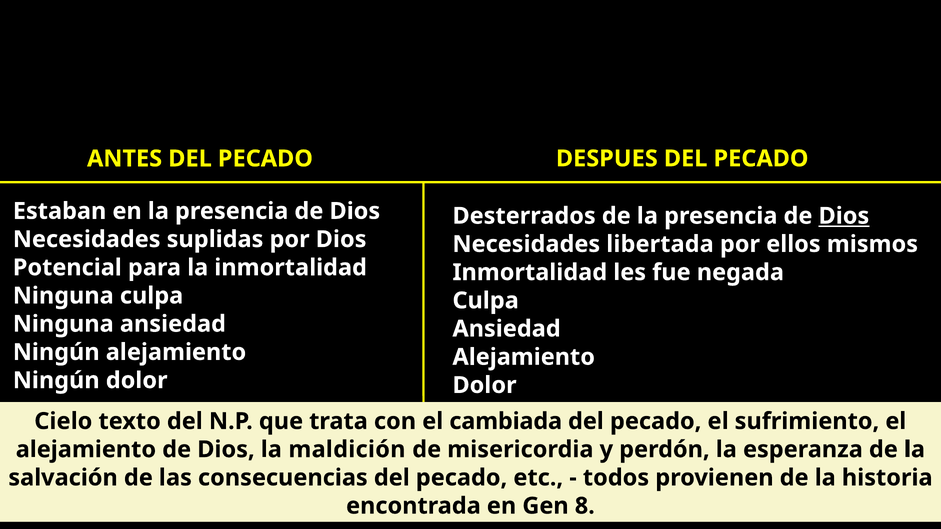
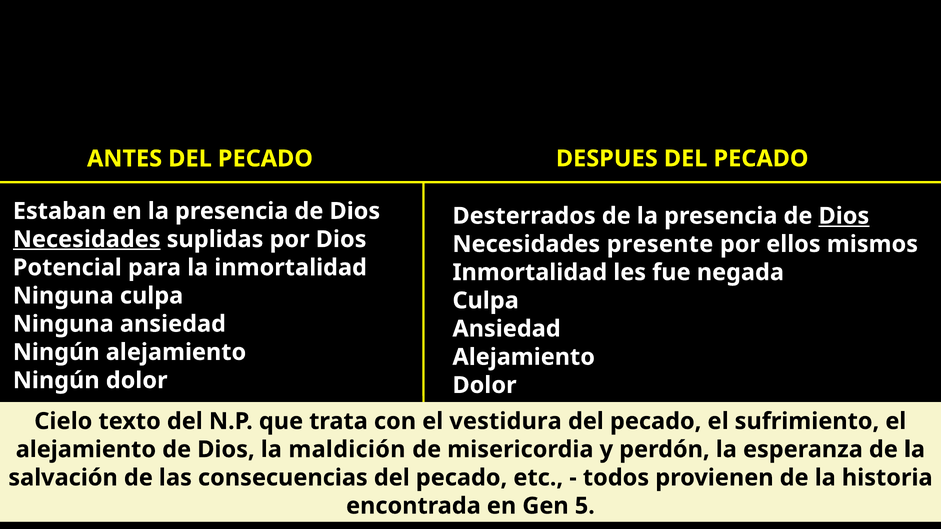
Necesidades underline: none -> present (87, 239)
libertada: libertada -> presente (660, 244)
cambiada: cambiada -> vestidura (506, 421)
8: 8 -> 5 (585, 506)
